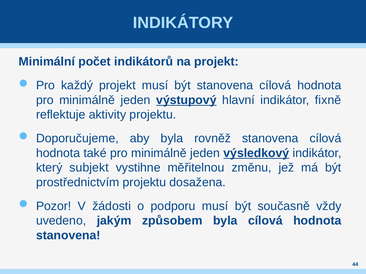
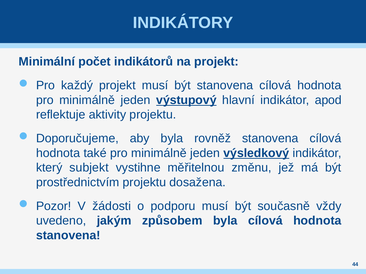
fixně: fixně -> apod (328, 100)
